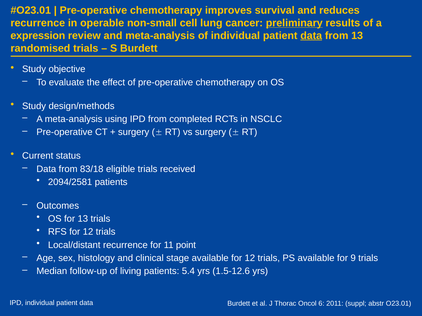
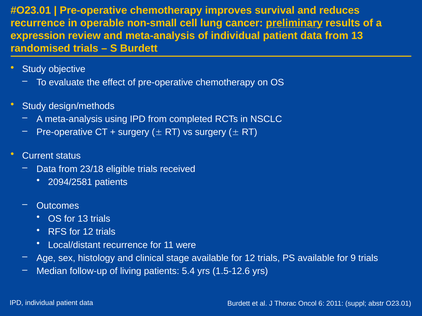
data underline: present -> none (311, 36)
83/18: 83/18 -> 23/18 (92, 169)
point: point -> were (186, 245)
